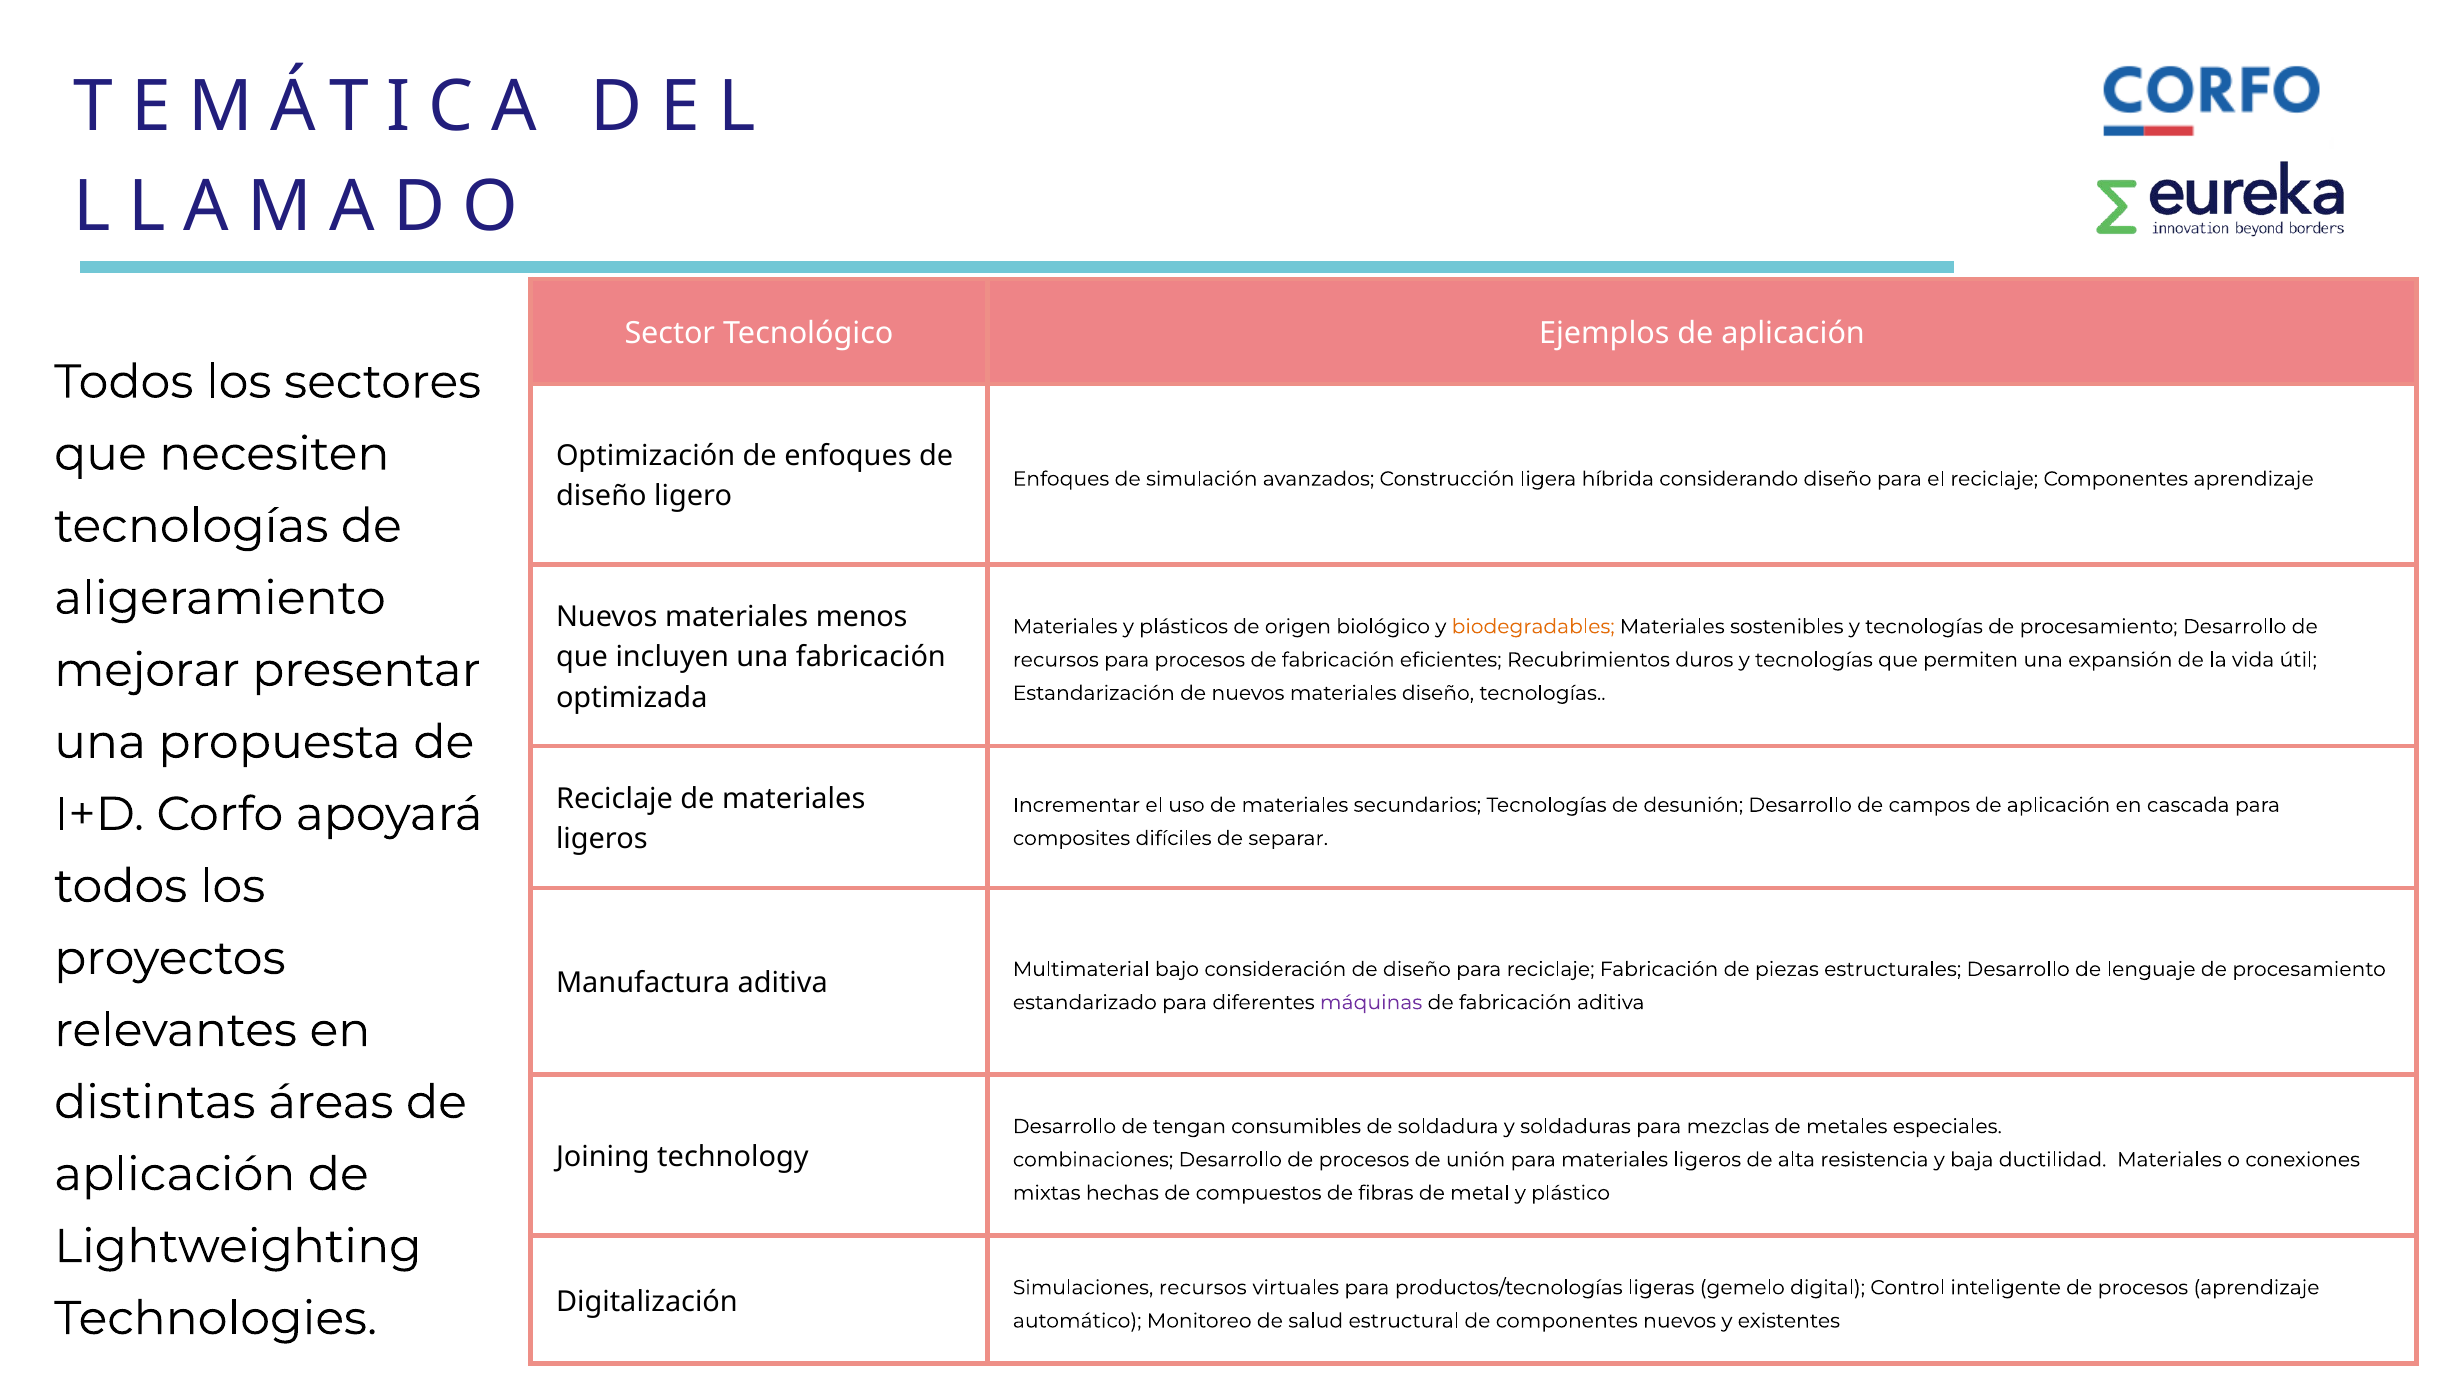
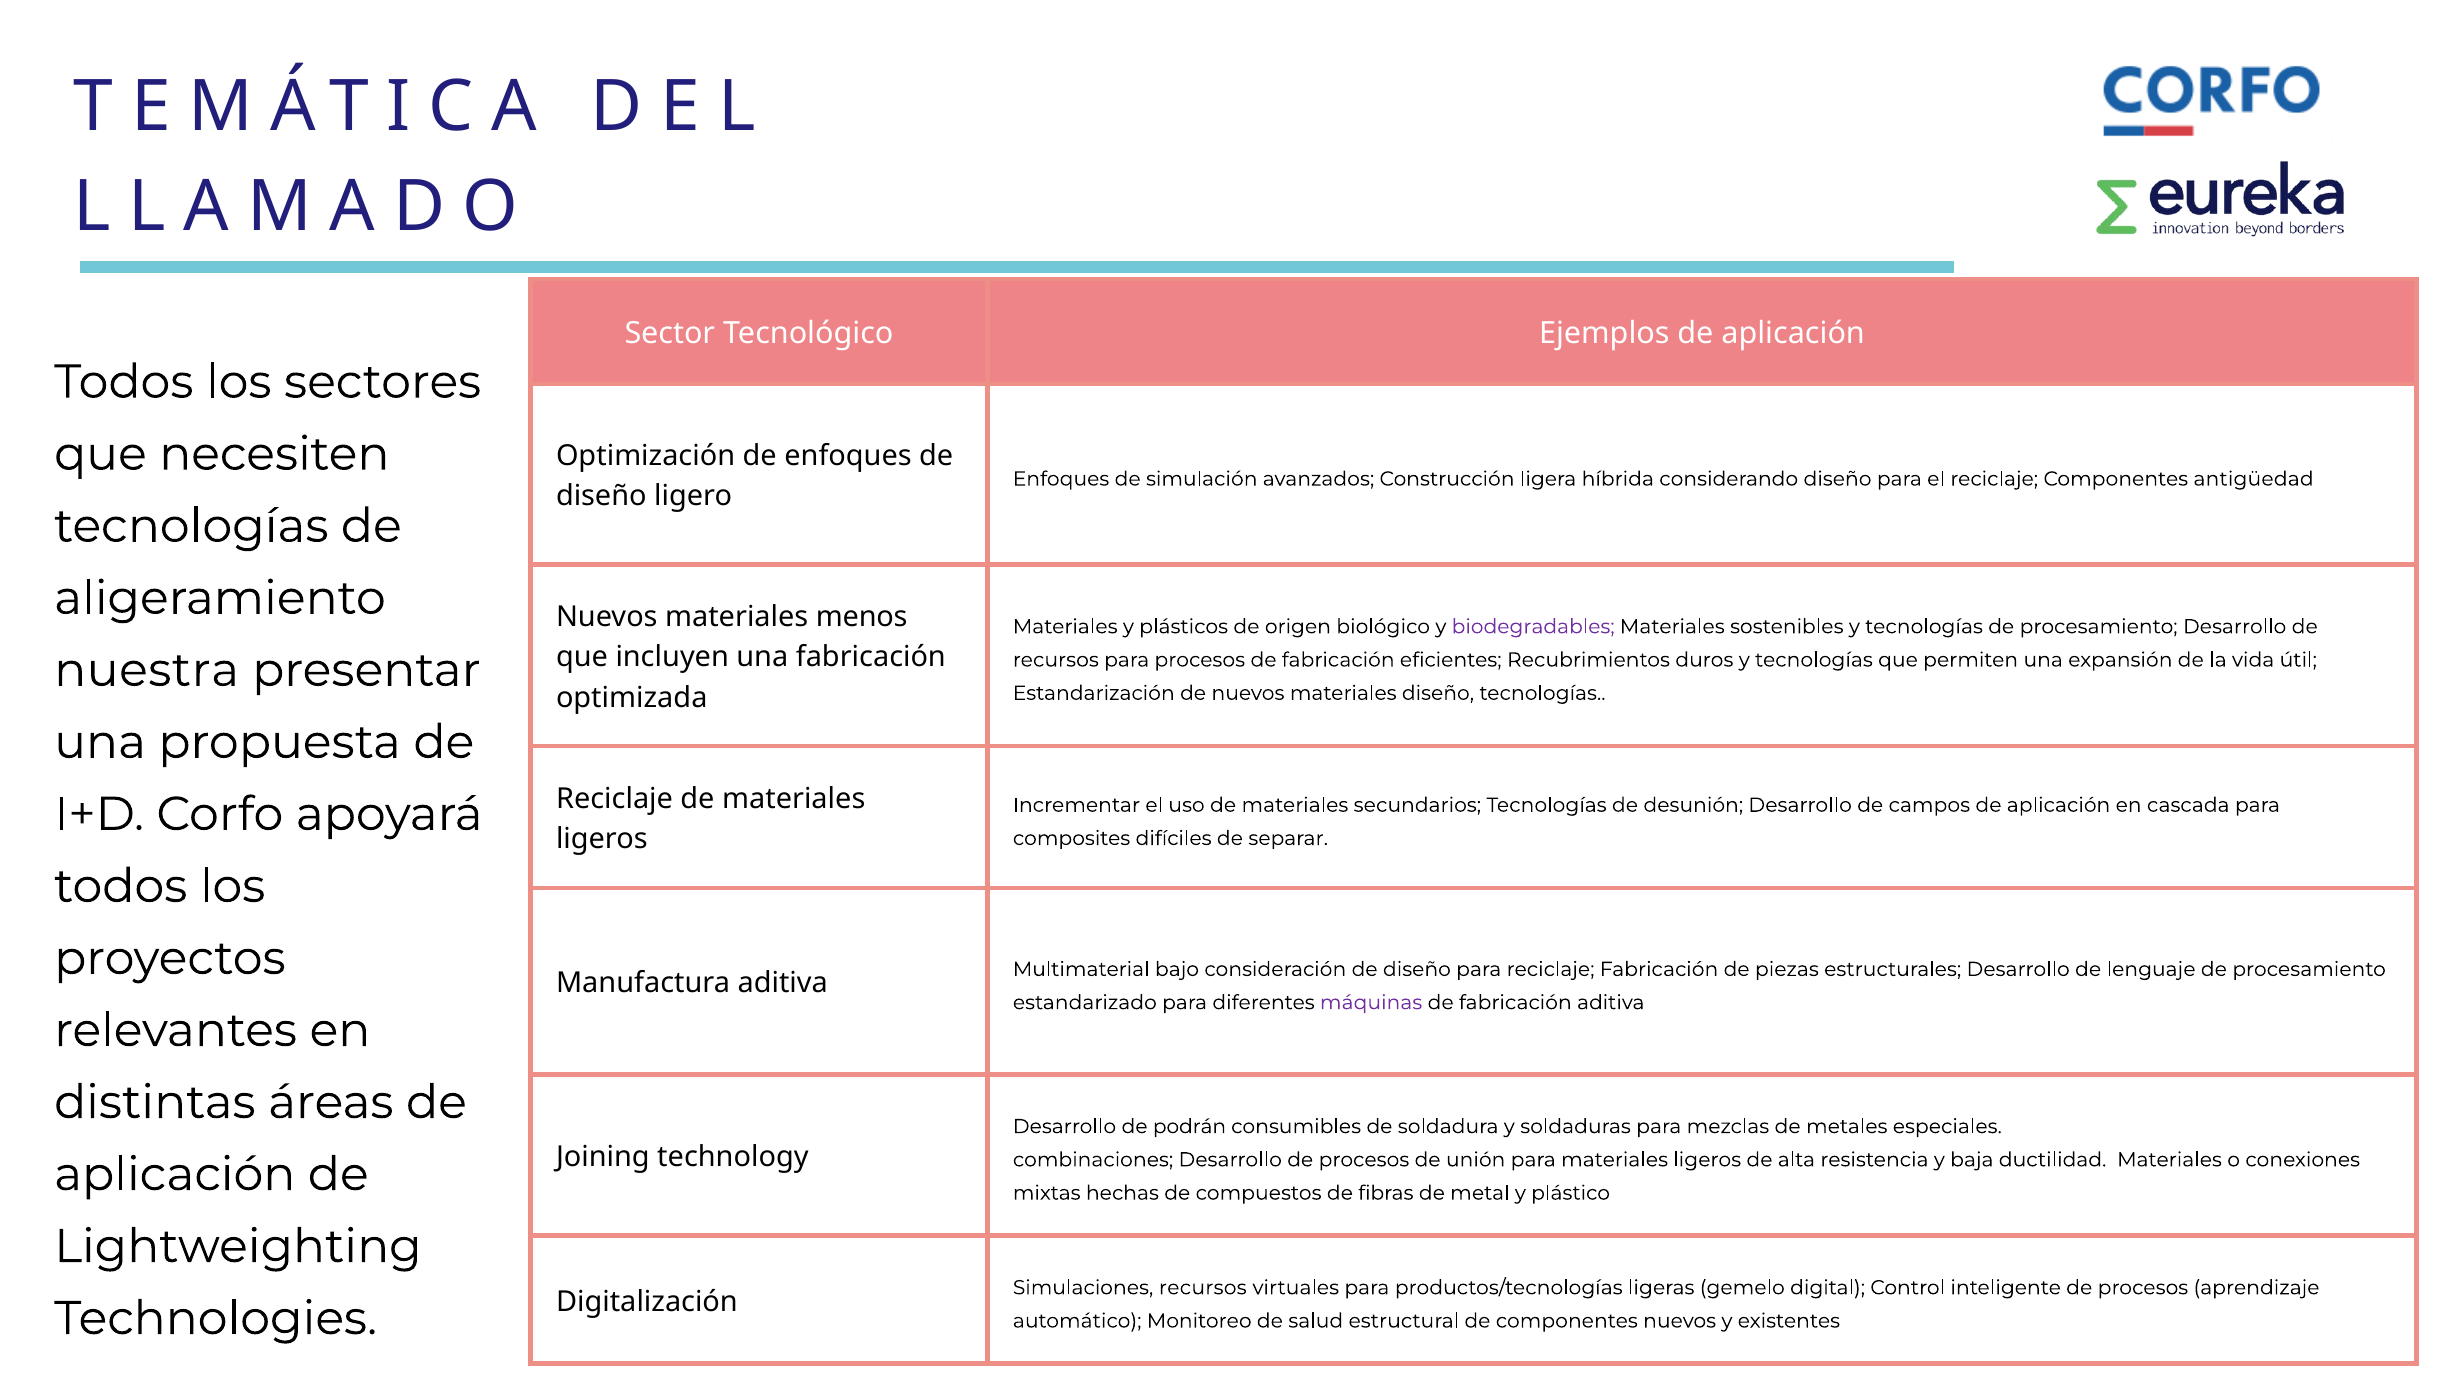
Componentes aprendizaje: aprendizaje -> antigüedad (2254, 479)
biodegradables colour: orange -> purple (1533, 627)
mejorar: mejorar -> nuestra (147, 670)
tengan: tengan -> podrán (1189, 1127)
